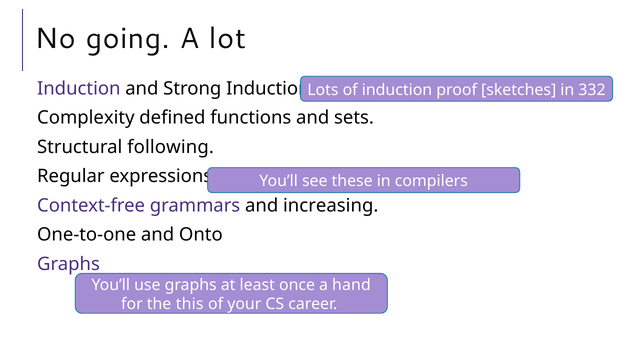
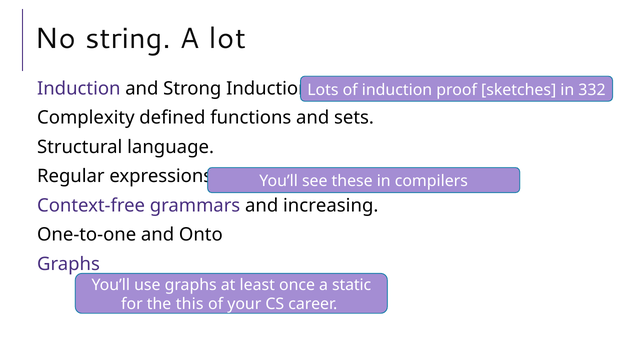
going: going -> string (128, 39)
following: following -> language (171, 147)
hand: hand -> static (352, 285)
